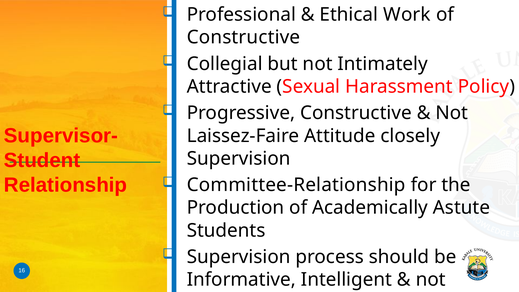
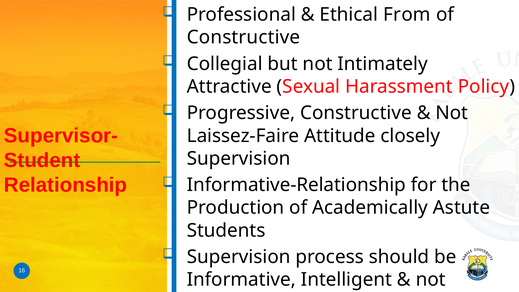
Work: Work -> From (407, 15)
Committee-Relationship: Committee-Relationship -> Informative-Relationship (296, 185)
